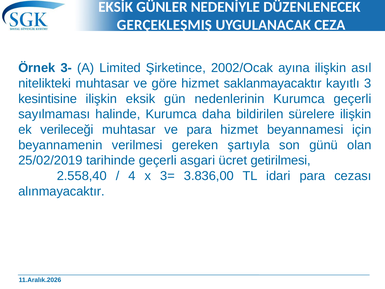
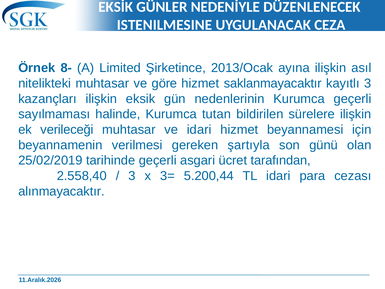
GERÇEKLEŞMIŞ: GERÇEKLEŞMIŞ -> ISTENILMESINE (164, 25)
3-: 3- -> 8- (66, 68)
2002/Ocak: 2002/Ocak -> 2013/Ocak (242, 68)
kesintisine: kesintisine -> kazançları (48, 99)
daha: daha -> tutan (217, 114)
ve para: para -> idari (199, 129)
getirilmesi: getirilmesi -> tarafından (281, 160)
4: 4 -> 3 (132, 176)
3.836,00: 3.836,00 -> 5.200,44 (209, 176)
